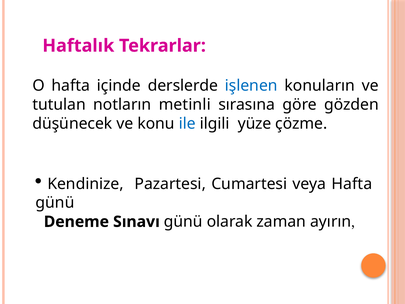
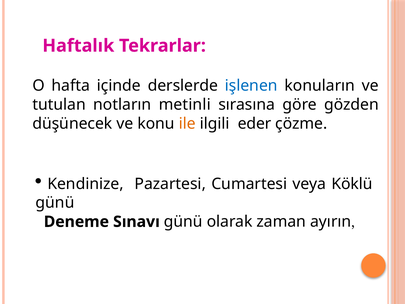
ile colour: blue -> orange (187, 123)
yüze: yüze -> eder (255, 123)
veya Hafta: Hafta -> Köklü (352, 184)
